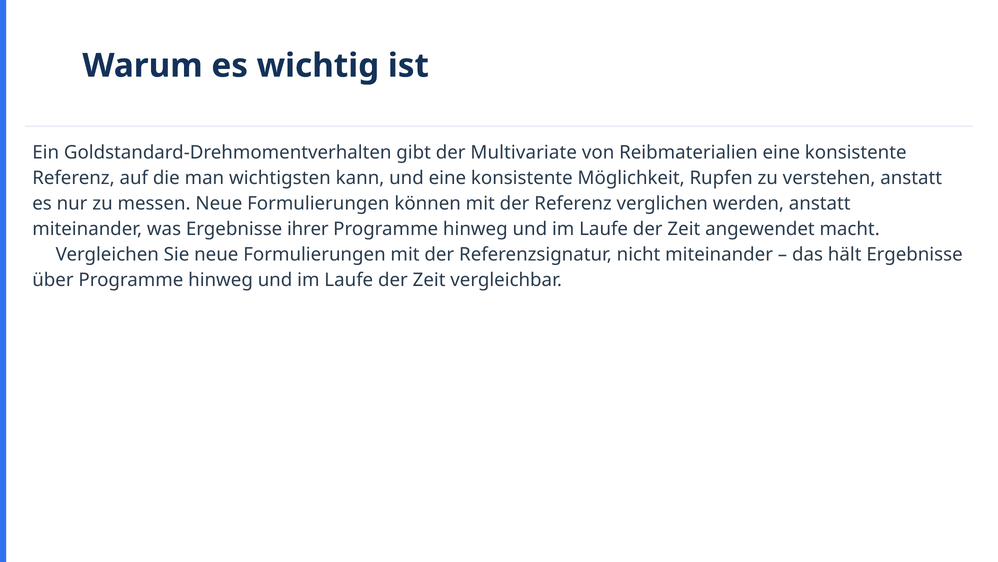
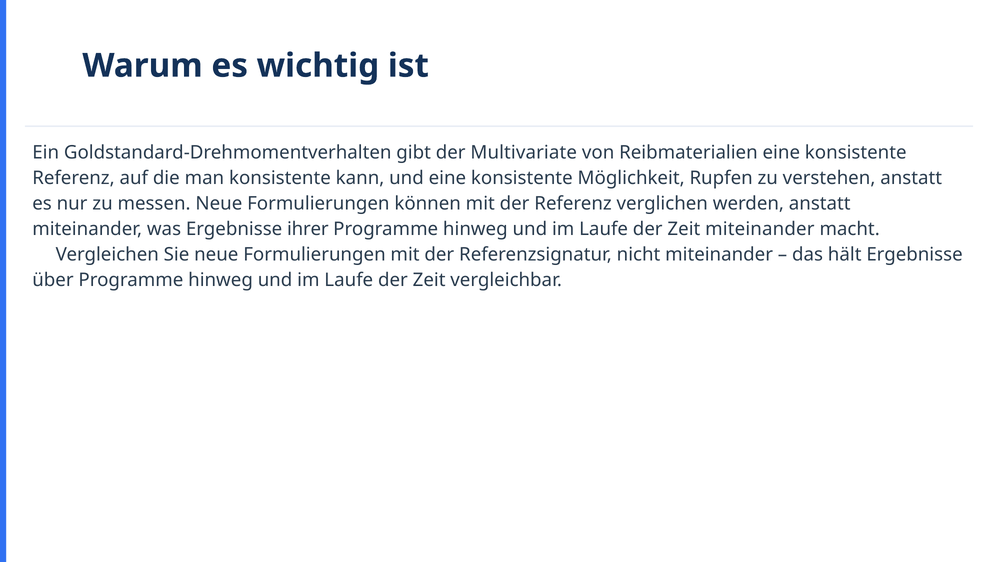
man wichtigsten: wichtigsten -> konsistente (280, 178)
Zeit angewendet: angewendet -> miteinander (760, 229)
